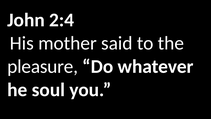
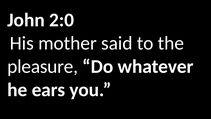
2:4: 2:4 -> 2:0 (62, 20)
soul: soul -> ears (48, 90)
